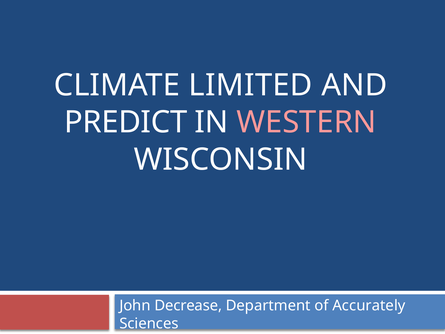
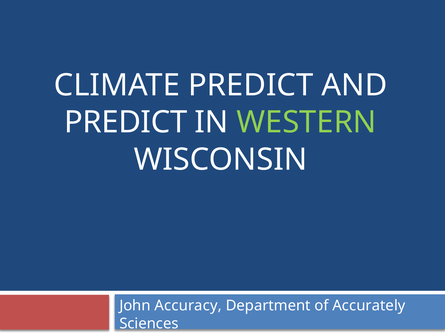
CLIMATE LIMITED: LIMITED -> PREDICT (251, 85)
WESTERN colour: pink -> light green (306, 122)
Decrease: Decrease -> Accuracy (188, 305)
